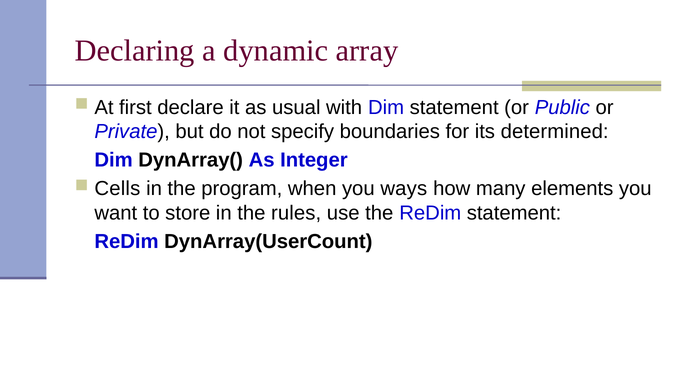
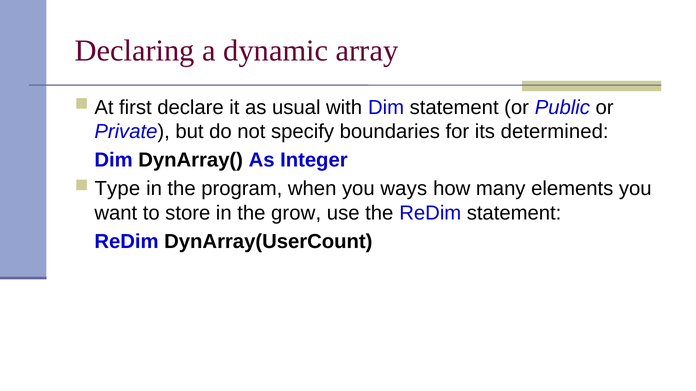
Cells: Cells -> Type (117, 189)
rules: rules -> grow (296, 213)
